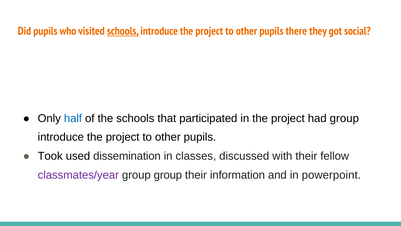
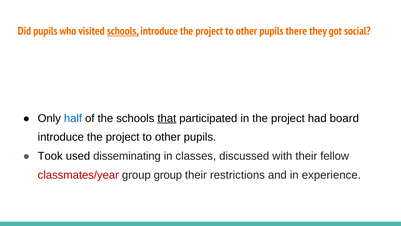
that underline: none -> present (167, 118)
had group: group -> board (344, 118)
dissemination: dissemination -> disseminating (127, 156)
classmates/year colour: purple -> red (78, 175)
information: information -> restrictions (237, 175)
powerpoint: powerpoint -> experience (331, 175)
